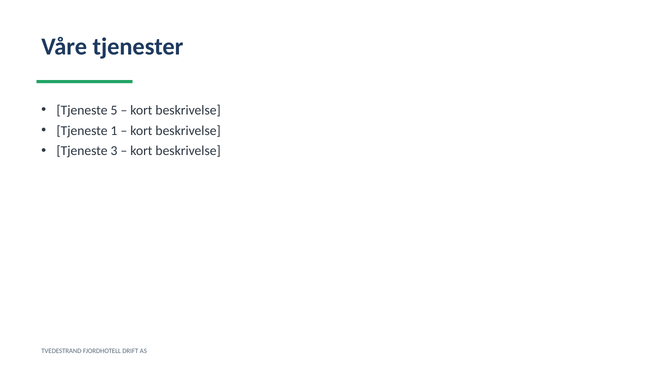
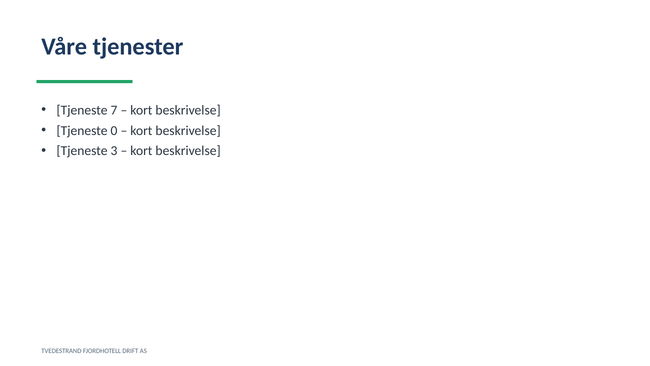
5: 5 -> 7 (114, 110)
1: 1 -> 0 (114, 130)
